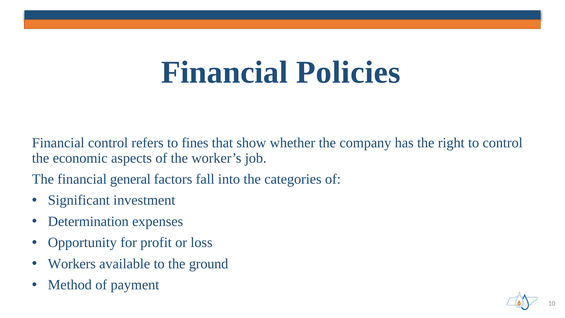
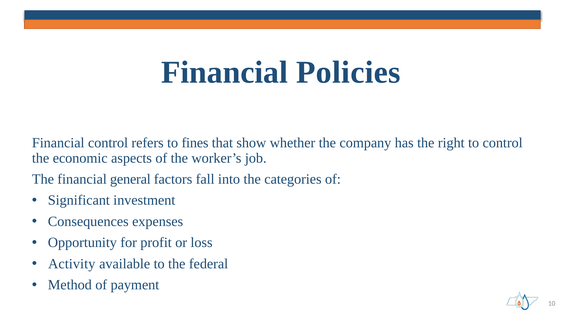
Determination: Determination -> Consequences (88, 221)
Workers: Workers -> Activity (72, 264)
ground: ground -> federal (209, 264)
